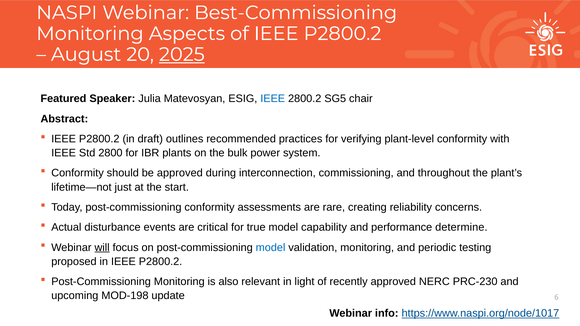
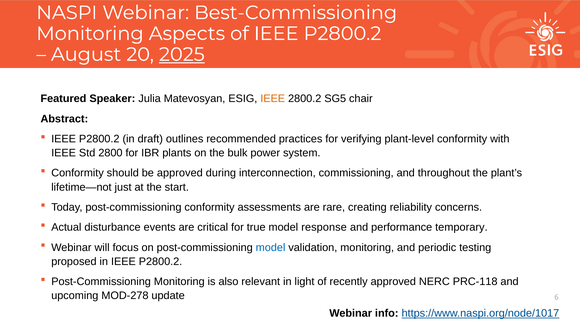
IEEE colour: blue -> orange (273, 99)
capability: capability -> response (324, 228)
determine: determine -> temporary (461, 228)
will underline: present -> none (102, 248)
PRC-230: PRC-230 -> PRC-118 (475, 282)
MOD-198: MOD-198 -> MOD-278 (125, 296)
